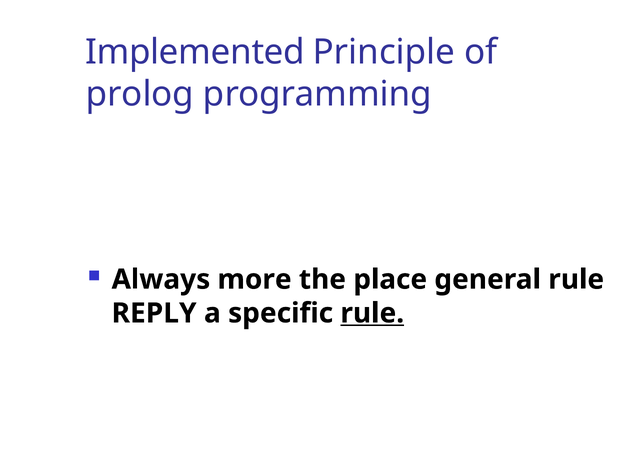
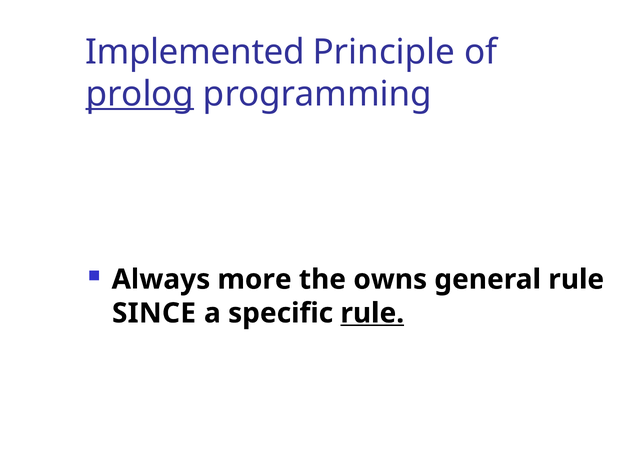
prolog underline: none -> present (140, 94)
place: place -> owns (390, 279)
REPLY: REPLY -> SINCE (154, 313)
